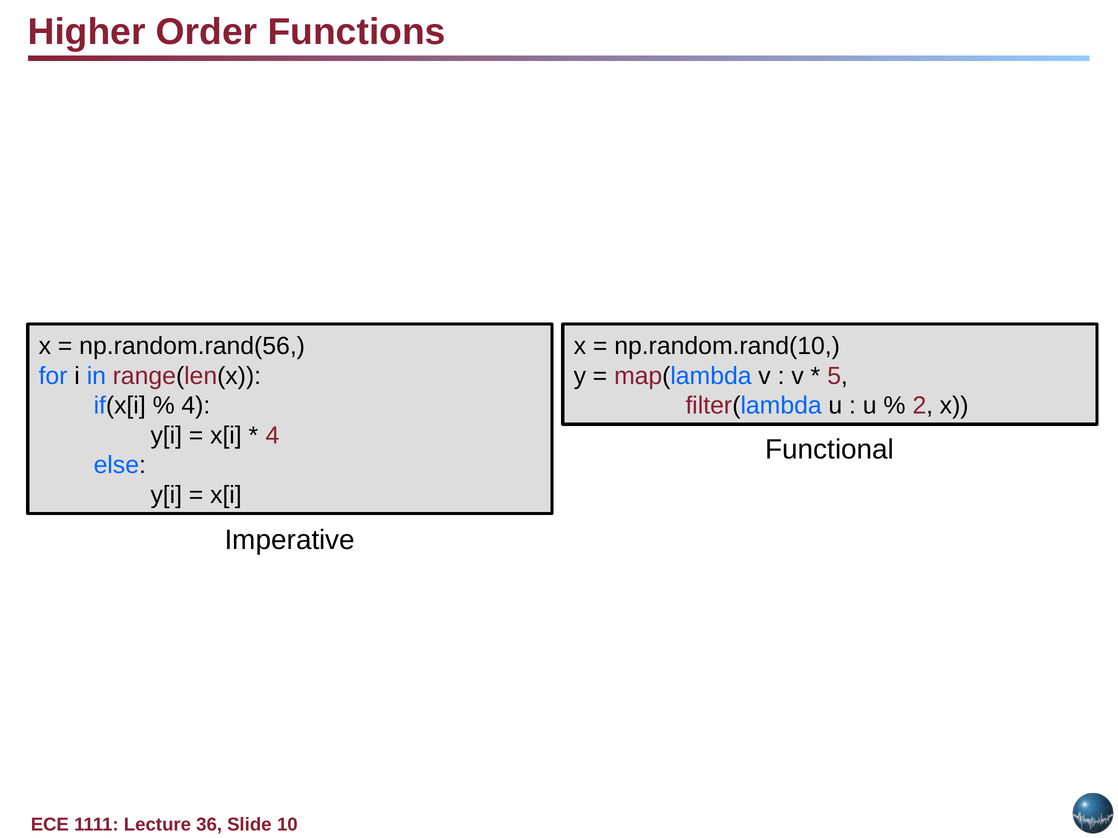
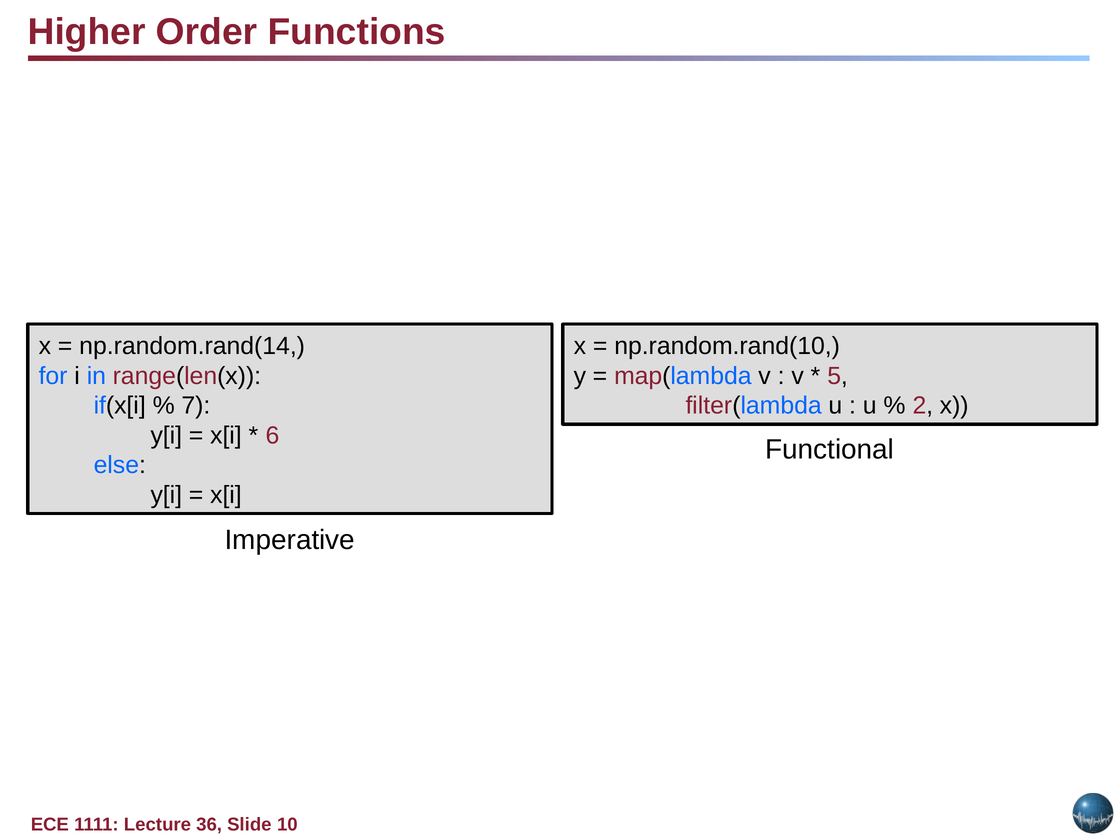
np.random.rand(56: np.random.rand(56 -> np.random.rand(14 (192, 346)
4: 4 -> 7 (196, 406)
4: 4 -> 6 (272, 436)
